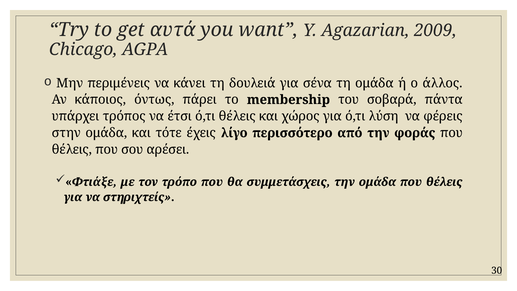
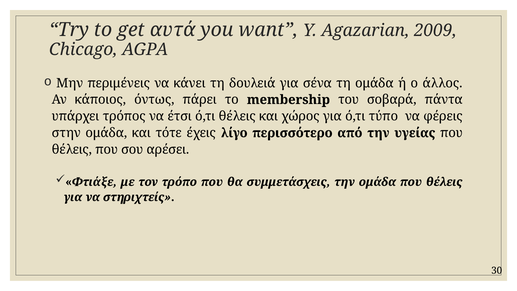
λύση: λύση -> τύπο (383, 116)
φοράς: φοράς -> υγείας (415, 133)
